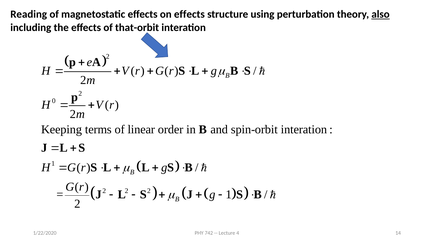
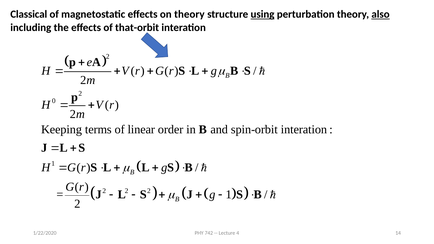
Reading: Reading -> Classical (29, 14)
on effects: effects -> theory (189, 14)
using underline: none -> present (263, 14)
